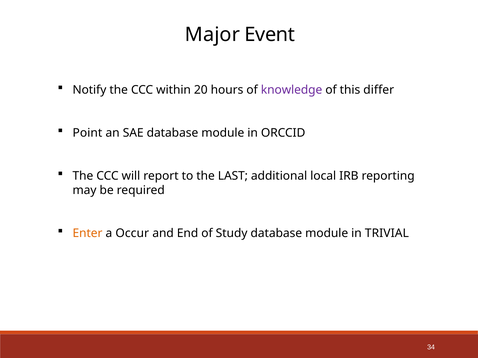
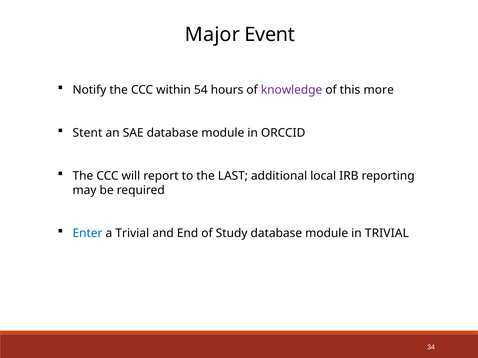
20: 20 -> 54 (201, 90)
differ: differ -> more (379, 90)
Point: Point -> Stent (87, 133)
Enter colour: orange -> blue (88, 233)
a Occur: Occur -> Trivial (132, 233)
